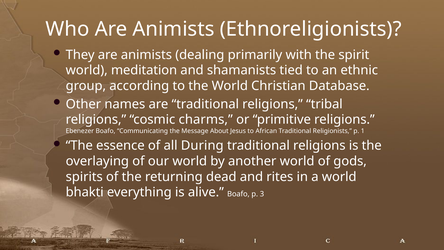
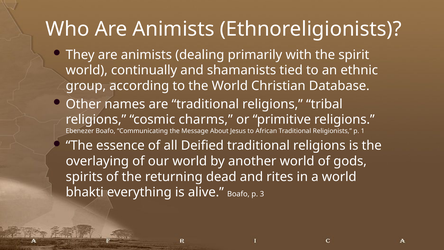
meditation: meditation -> continually (144, 70)
During: During -> Deified (202, 145)
